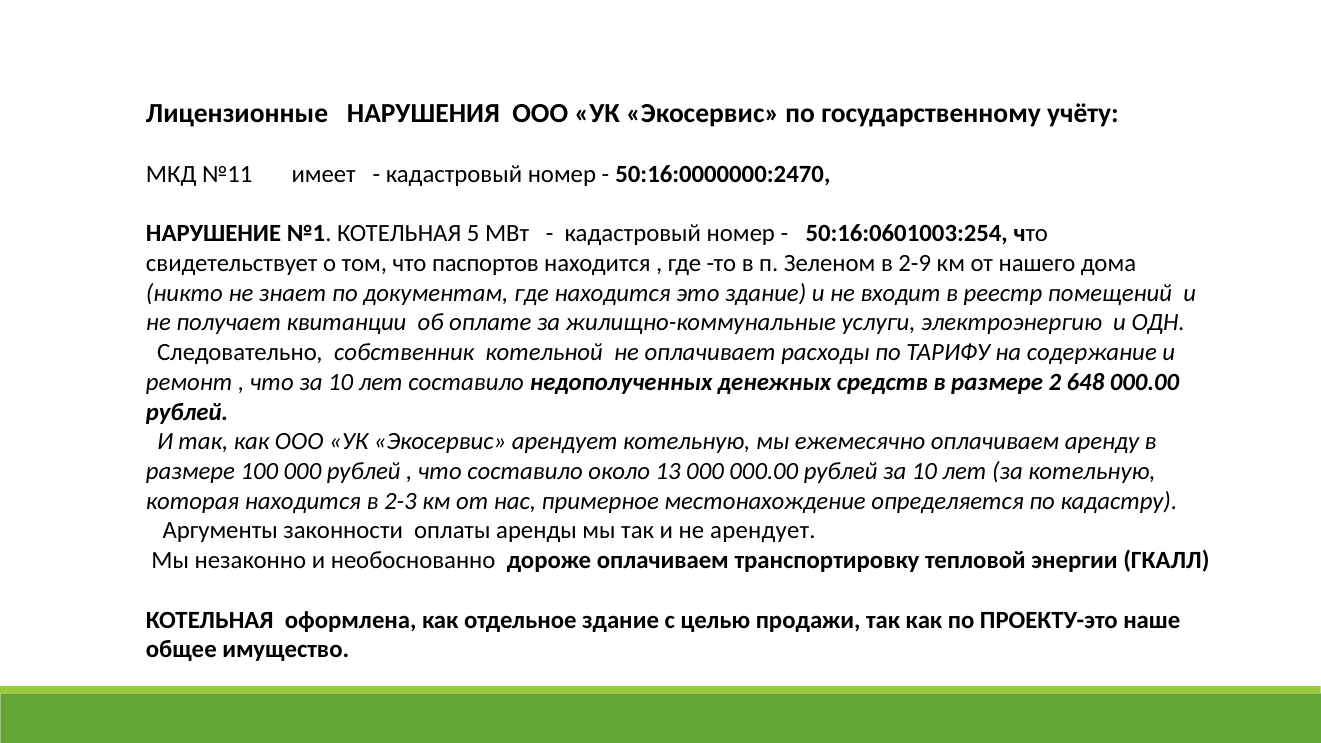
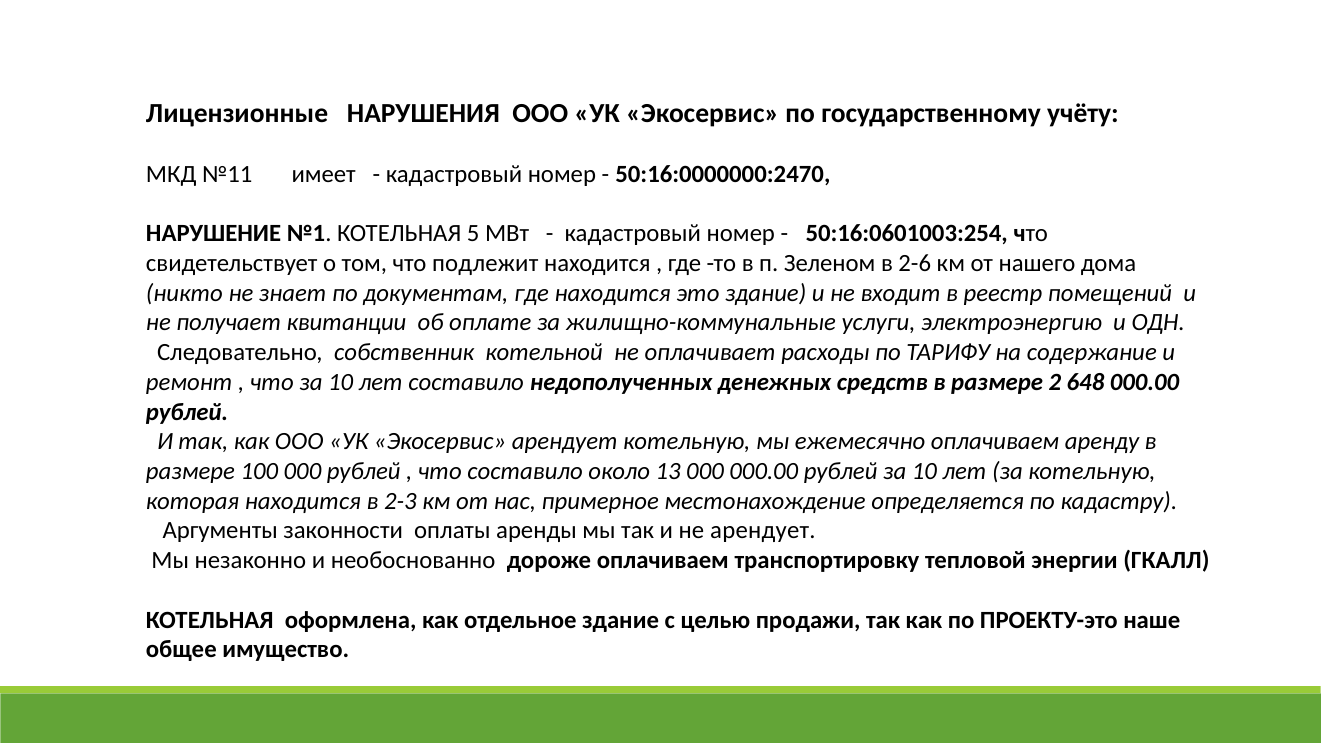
паспортов: паспортов -> подлежит (485, 263)
2-9: 2-9 -> 2-6 (915, 263)
